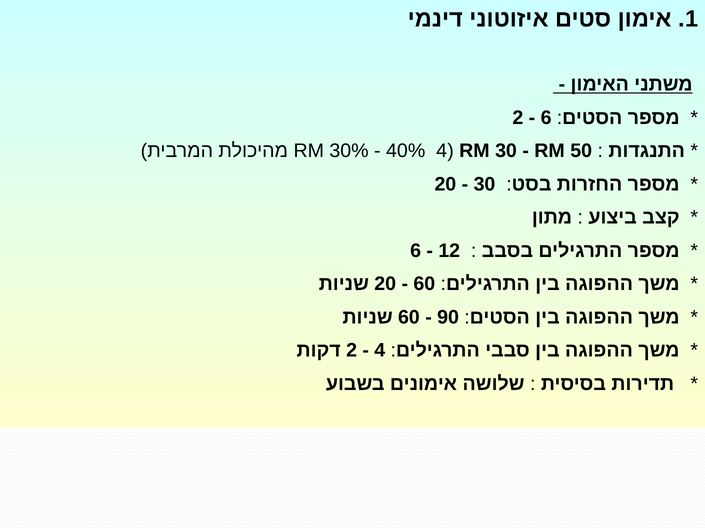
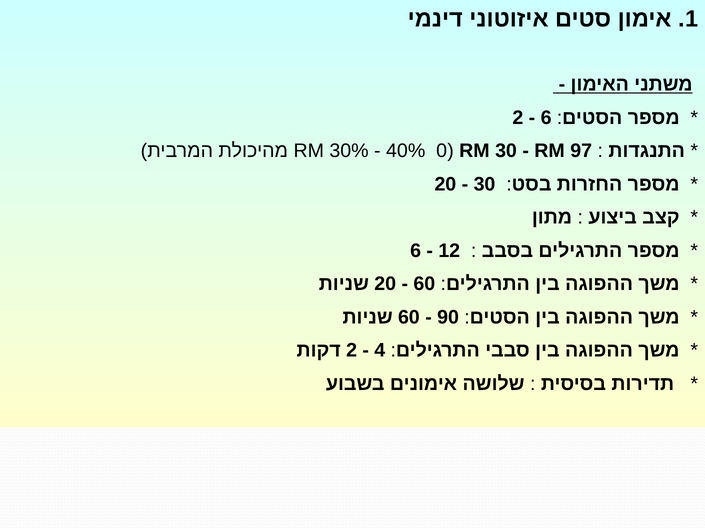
40% 4: 4 -> 0 (442, 151)
50: 50 -> 97 (581, 151)
